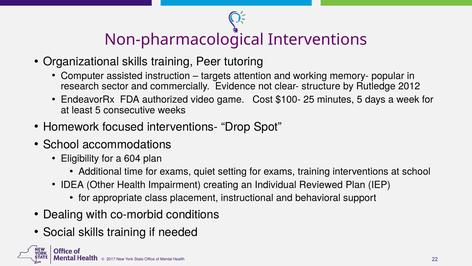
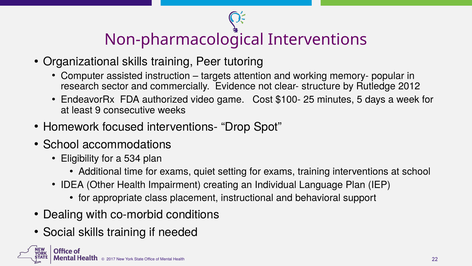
least 5: 5 -> 9 (98, 110)
604: 604 -> 534 (132, 158)
Reviewed: Reviewed -> Language (321, 184)
